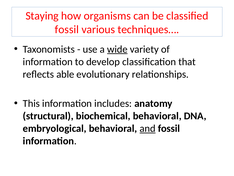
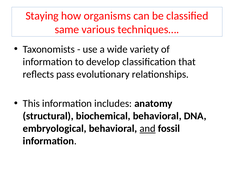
fossil: fossil -> same (67, 29)
wide underline: present -> none (117, 49)
able: able -> pass (65, 74)
